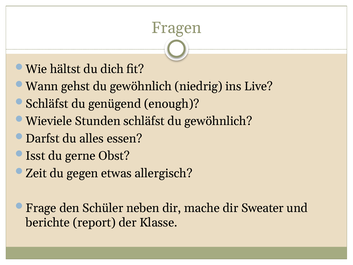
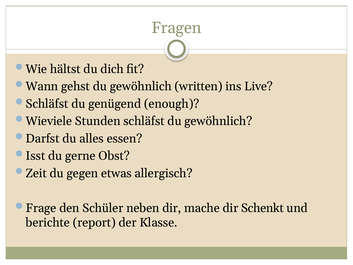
niedrig: niedrig -> written (199, 86)
Sweater: Sweater -> Schenkt (262, 208)
